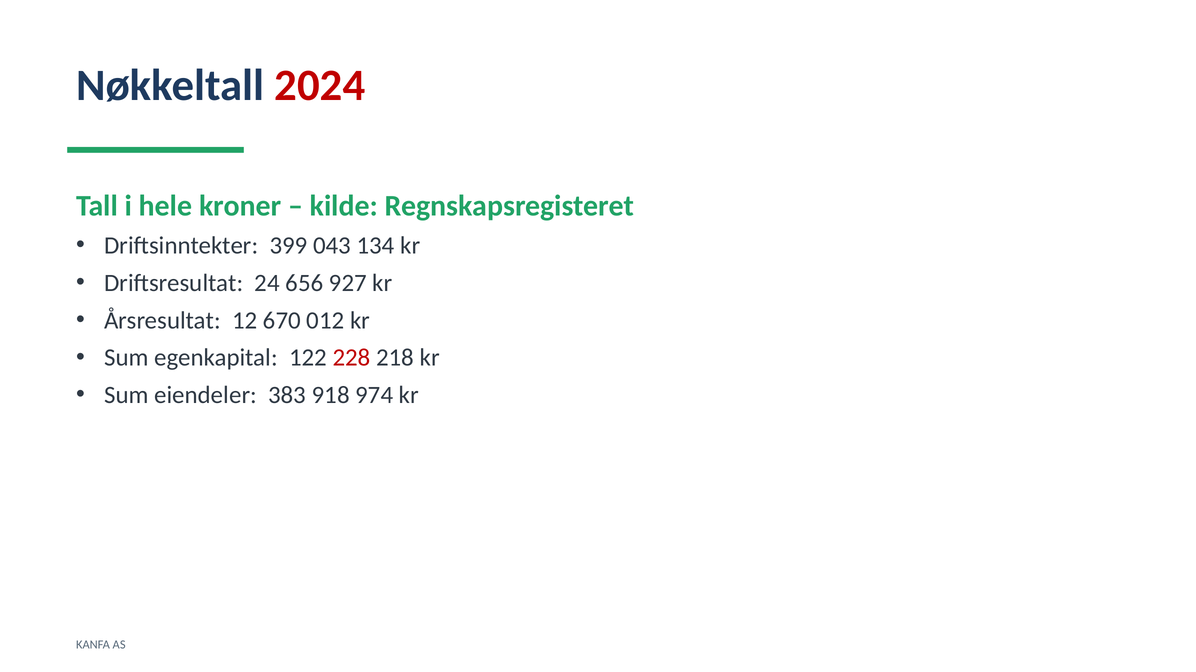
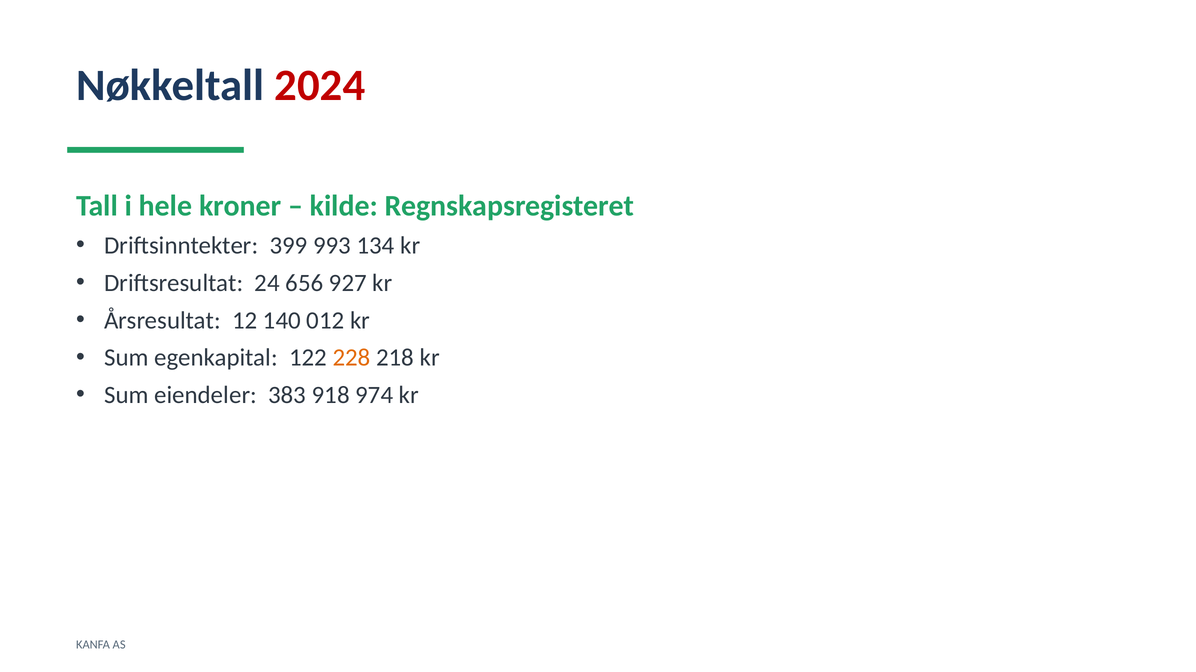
043: 043 -> 993 (332, 246)
670: 670 -> 140 (282, 321)
228 colour: red -> orange (352, 358)
